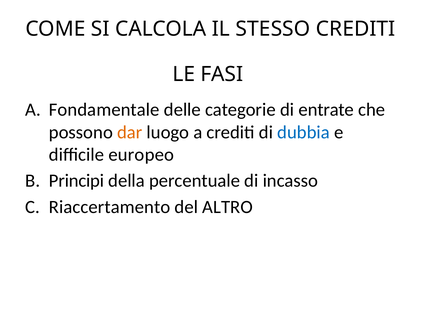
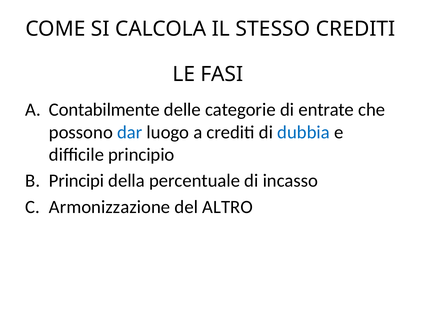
Fondamentale: Fondamentale -> Contabilmente (104, 110)
dar colour: orange -> blue (130, 132)
europeo: europeo -> principio (141, 155)
Riaccertamento: Riaccertamento -> Armonizzazione (110, 207)
